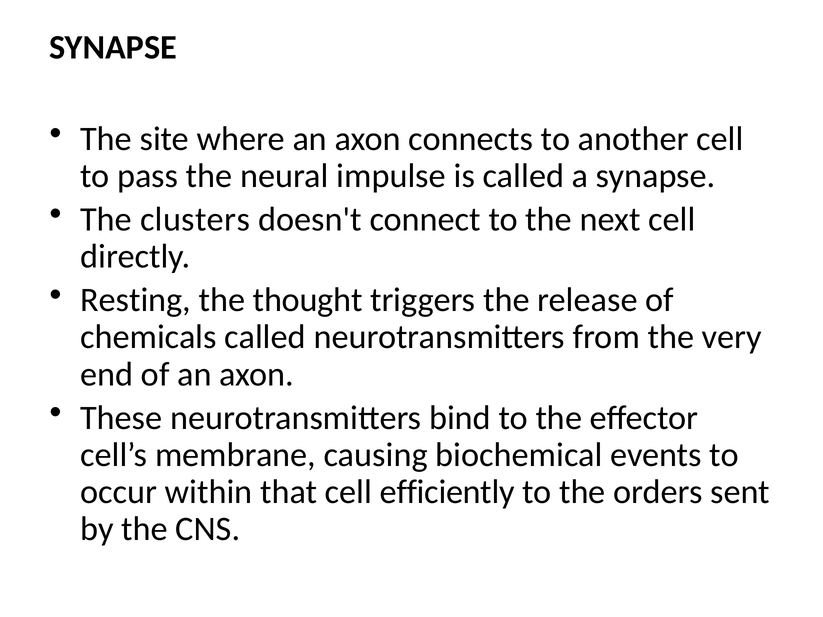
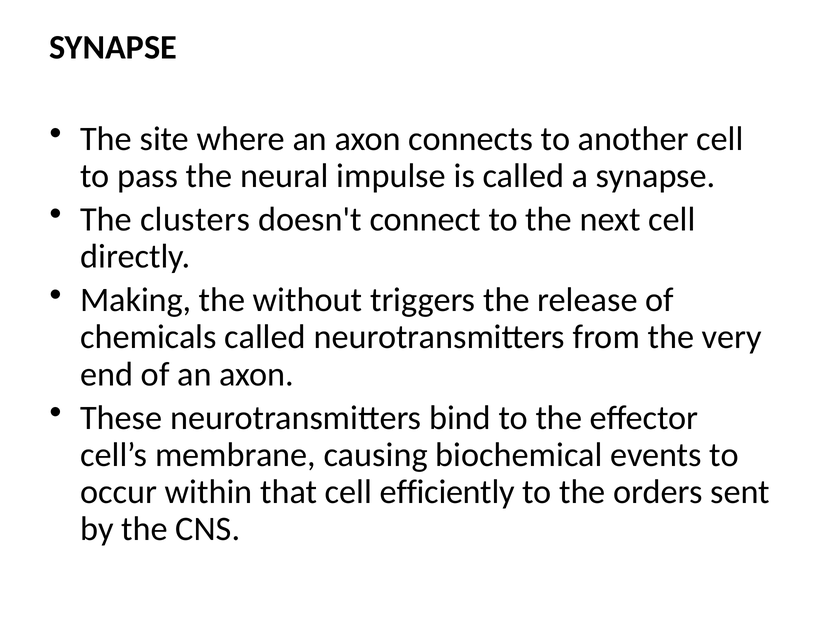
Resting: Resting -> Making (136, 300)
thought: thought -> without (308, 300)
